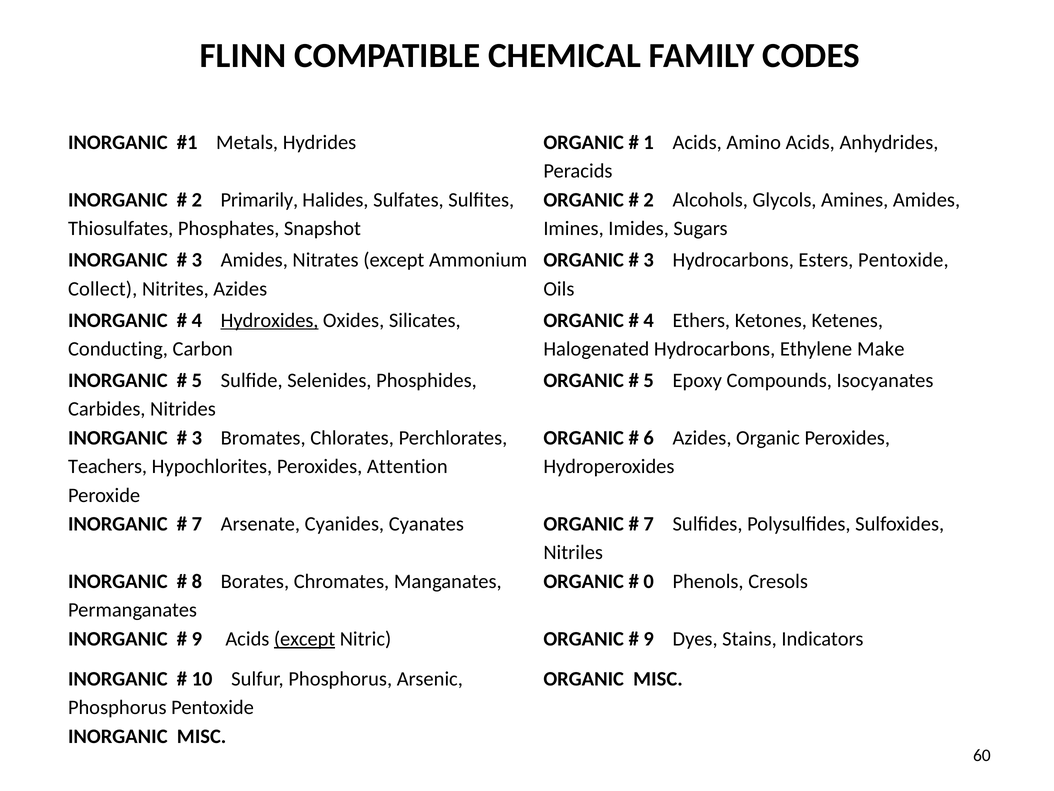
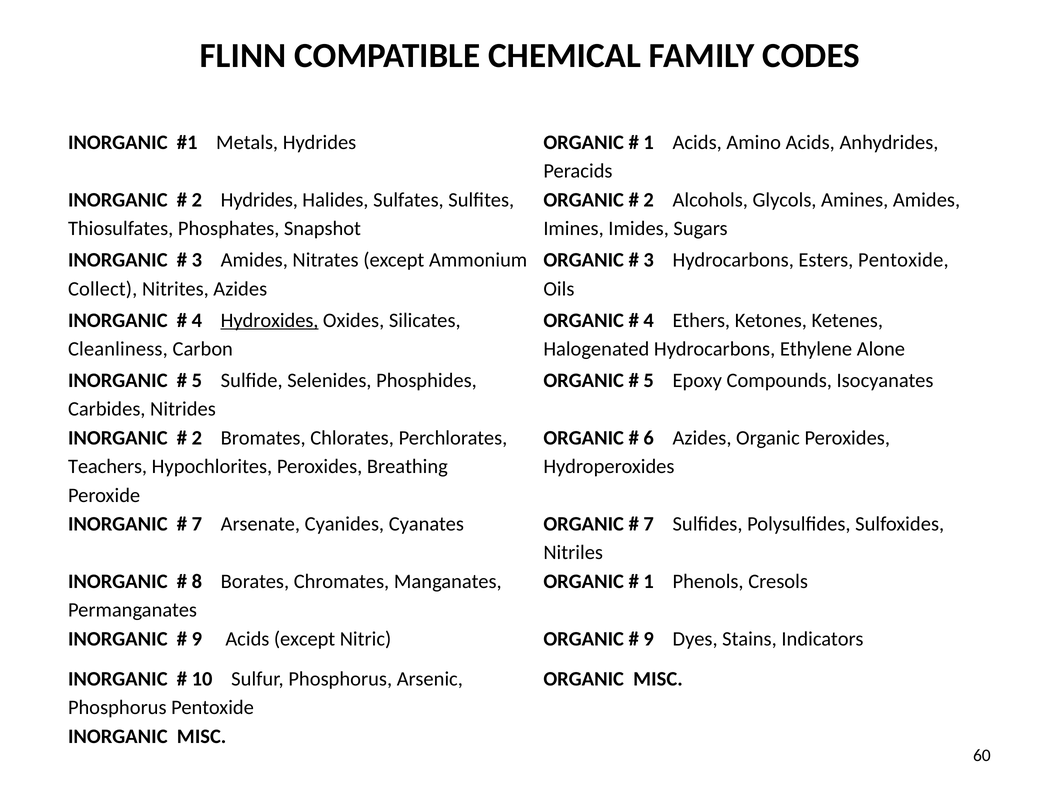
2 Primarily: Primarily -> Hydrides (259, 200)
Conducting: Conducting -> Cleanliness (118, 349)
Make: Make -> Alone (881, 349)
3: 3 -> 2 (197, 438)
Attention: Attention -> Breathing (407, 466)
0: 0 -> 1 (649, 581)
except underline: present -> none (305, 638)
